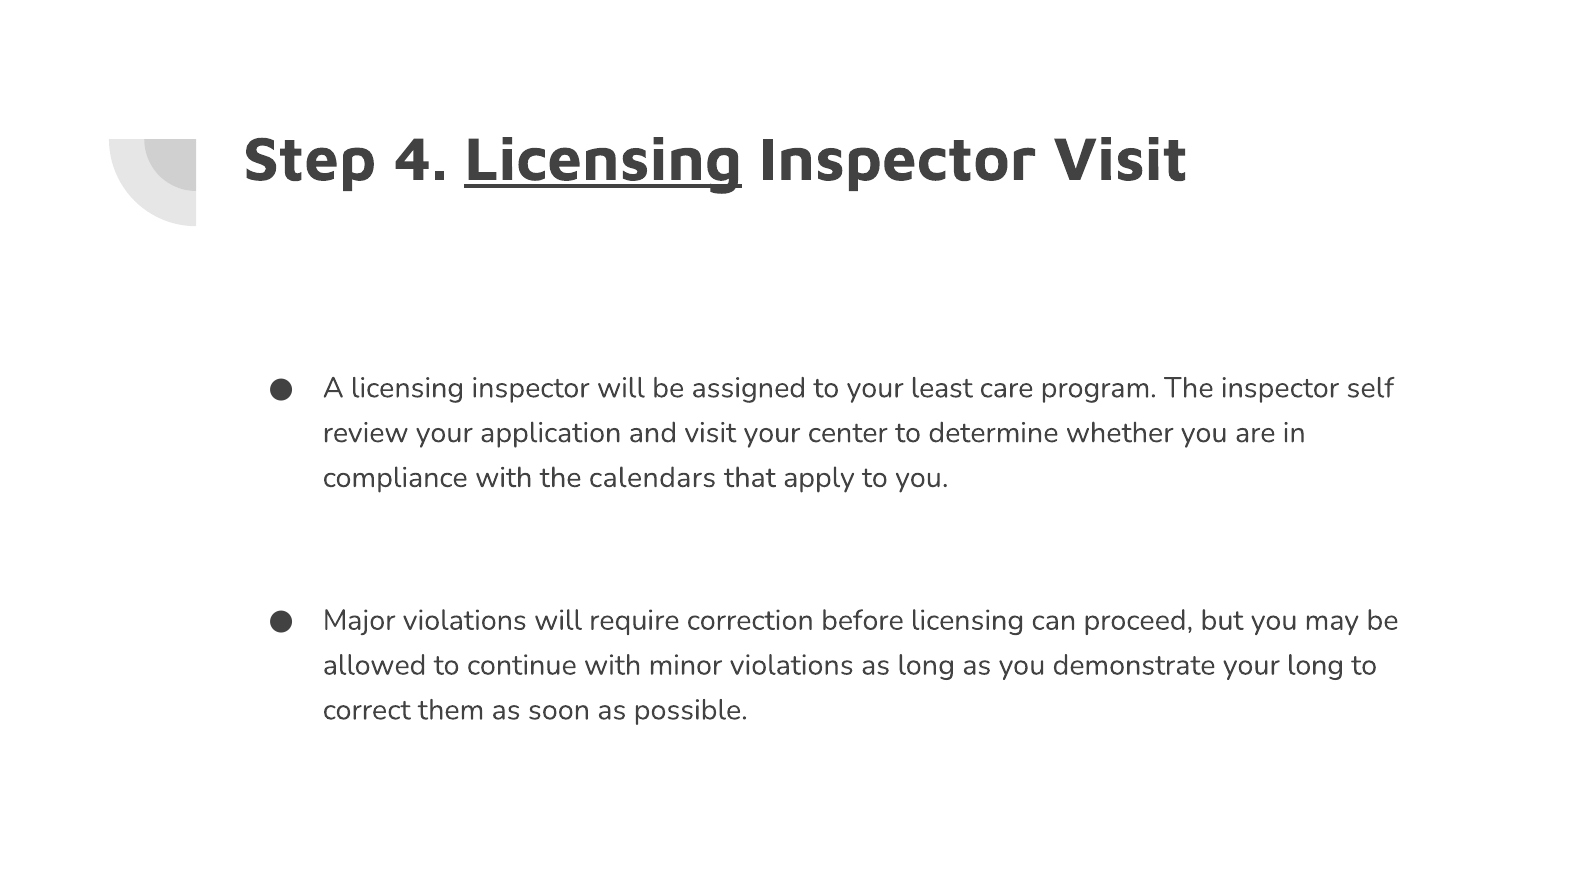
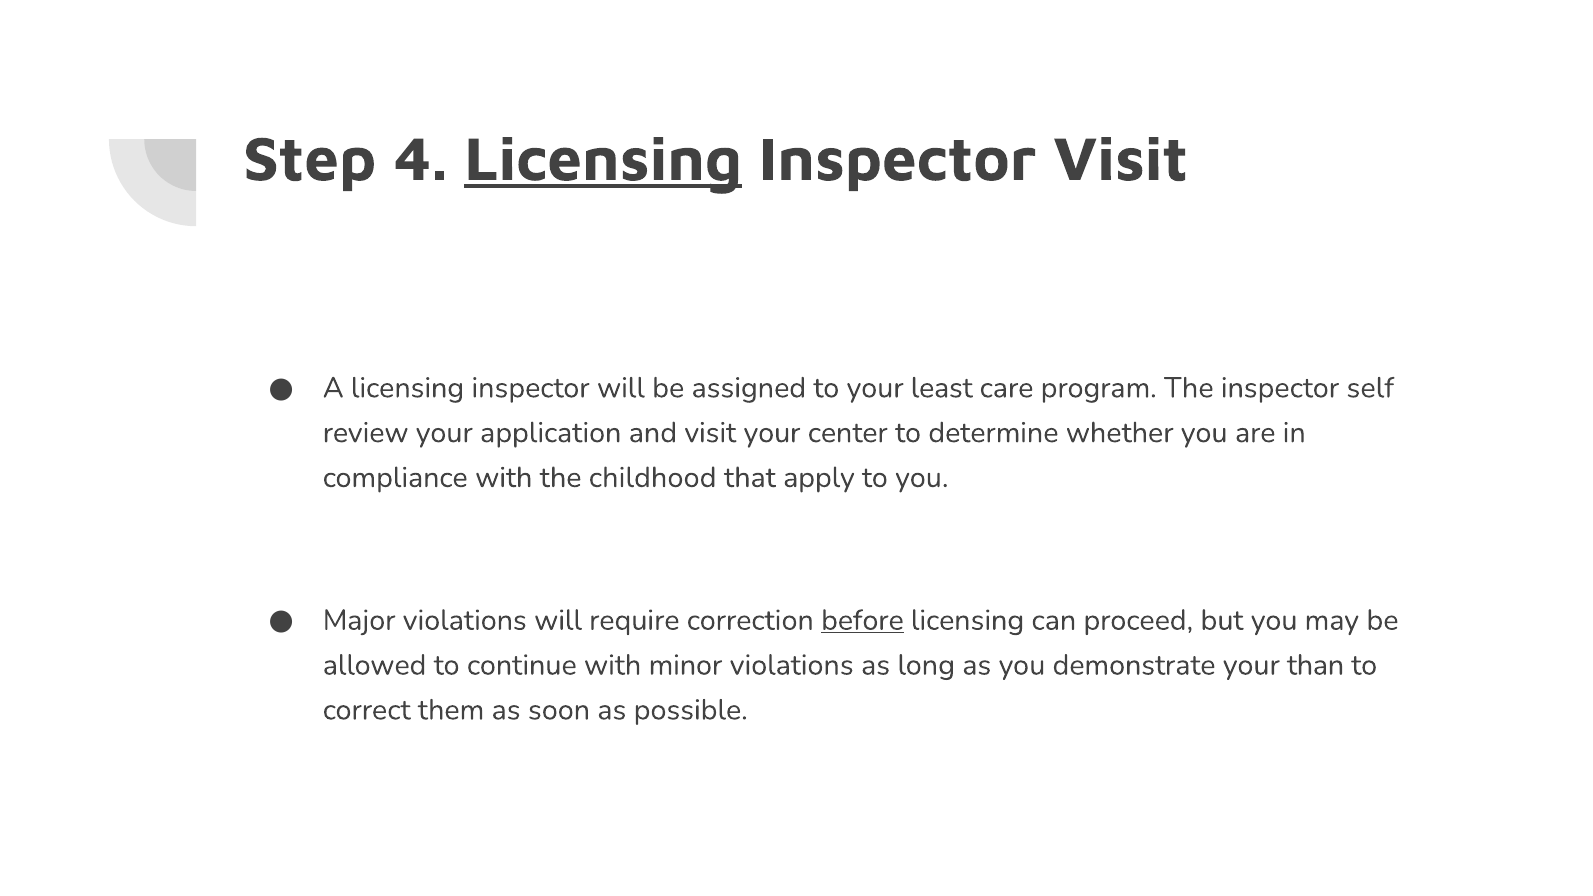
calendars: calendars -> childhood (653, 478)
before underline: none -> present (862, 620)
your long: long -> than (1316, 665)
